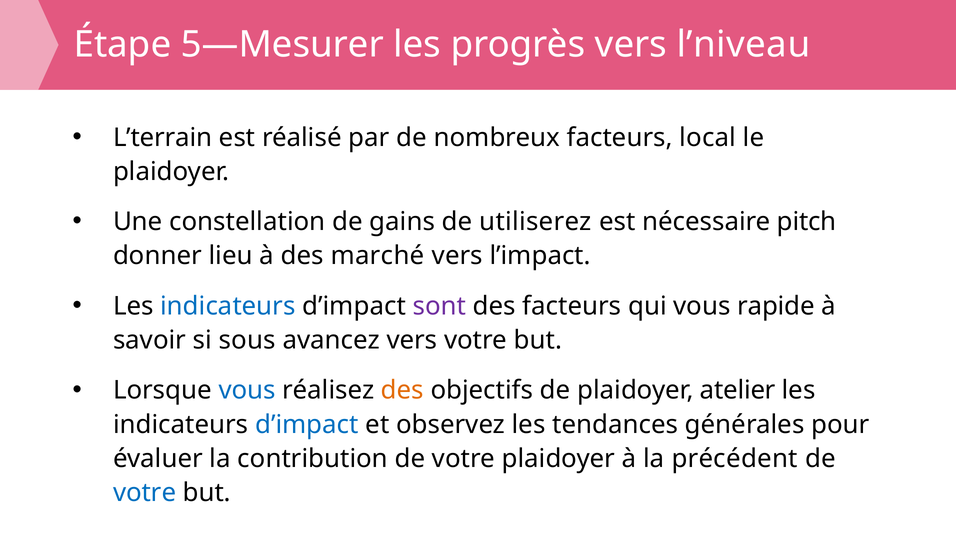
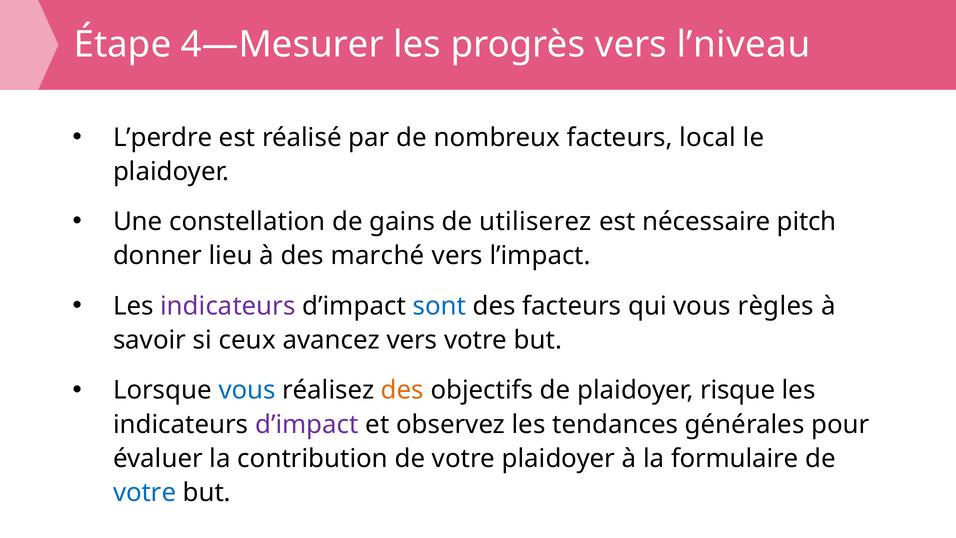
5—Mesurer: 5—Mesurer -> 4—Mesurer (282, 45)
L’terrain: L’terrain -> L’perdre (163, 137)
indicateurs colour: blue -> purple (228, 306)
sont colour: purple -> blue (439, 306)
rapide: rapide -> règles (776, 306)
sous: sous -> ceux (247, 340)
atelier: atelier -> risque (738, 390)
d’impact colour: blue -> purple (307, 424)
précédent: précédent -> formulaire (735, 458)
